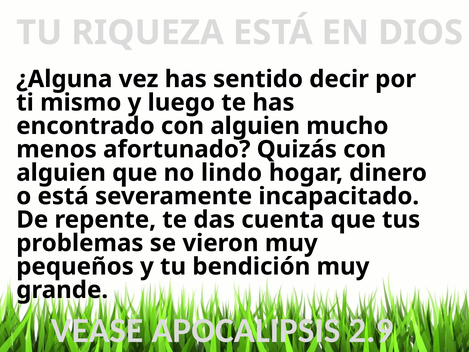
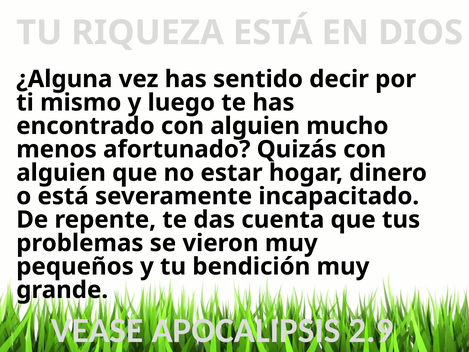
lindo: lindo -> estar (232, 173)
